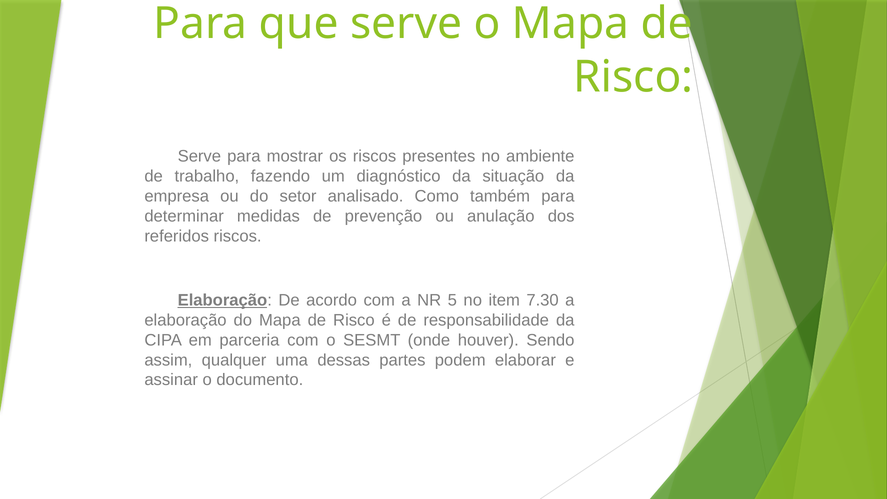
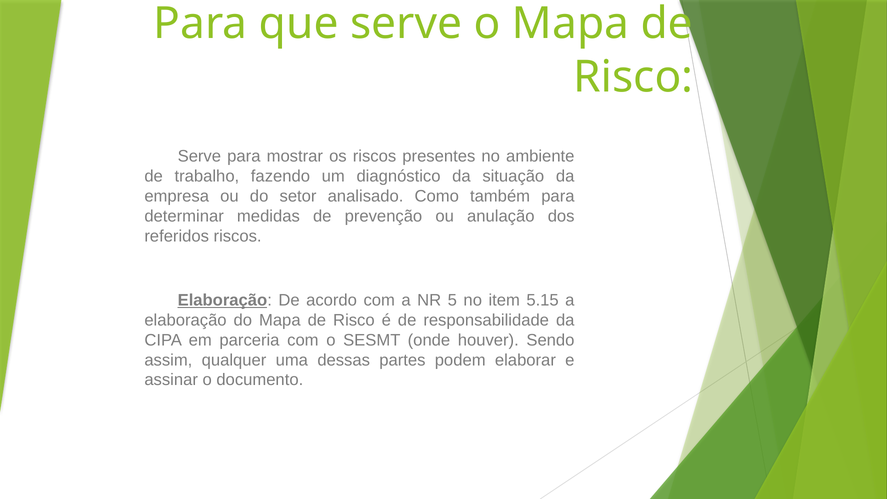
7.30: 7.30 -> 5.15 (543, 300)
